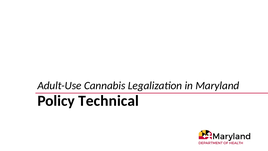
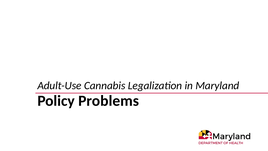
Technical: Technical -> Problems (109, 101)
